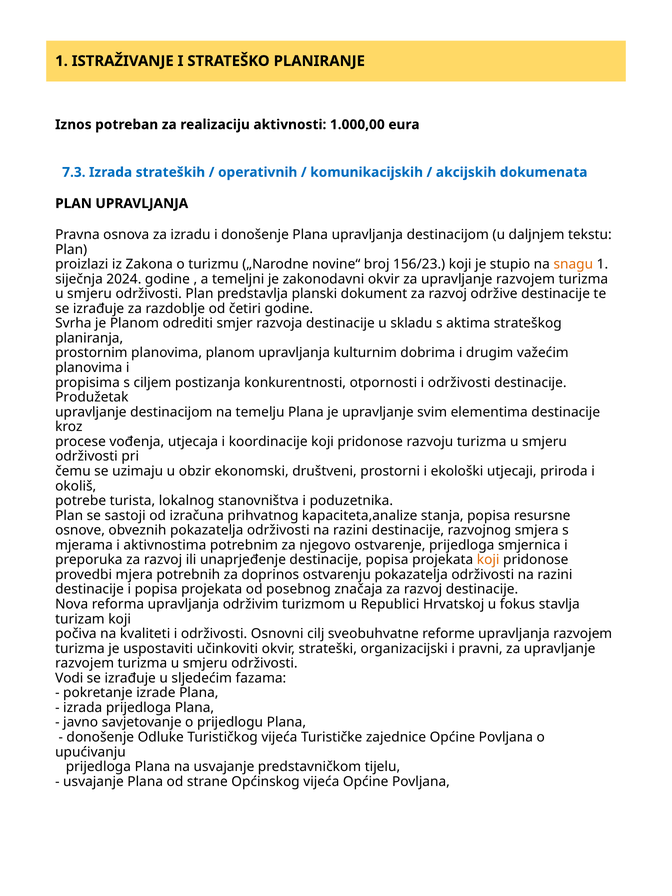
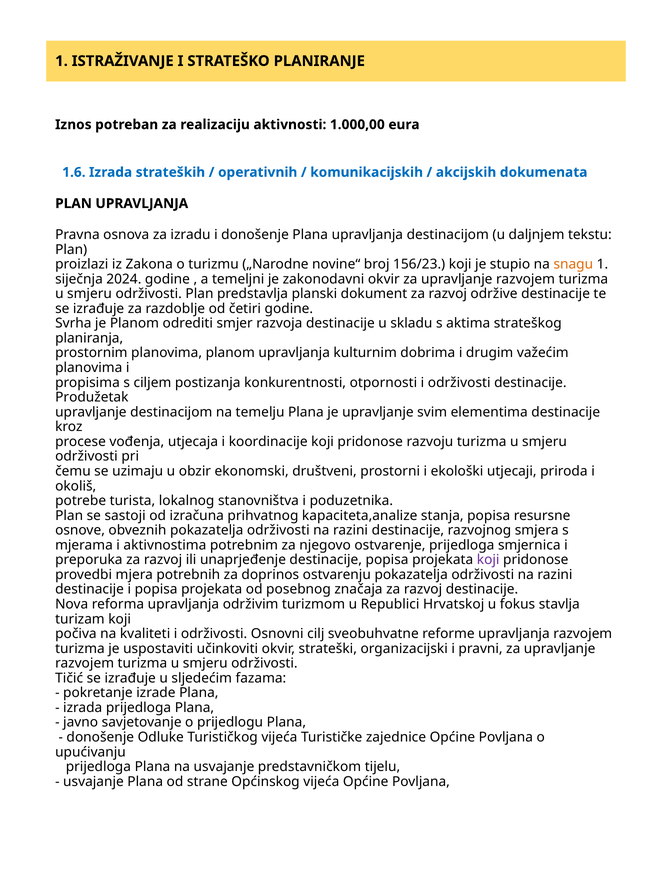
7.3: 7.3 -> 1.6 (74, 172)
koji colour: orange -> purple (488, 560)
Vodi: Vodi -> Tičić (69, 678)
